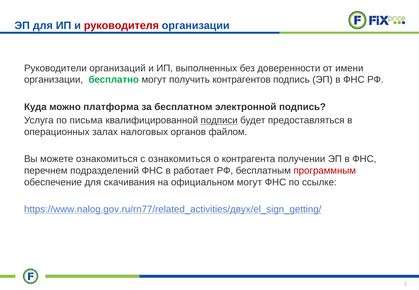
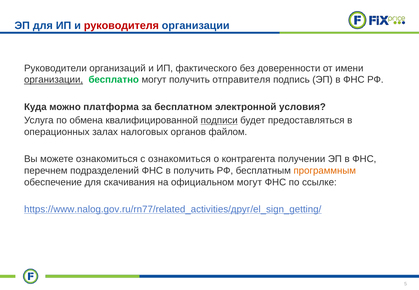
выполненных: выполненных -> фактического (206, 68)
организации underline: none -> present (54, 80)
контрагентов: контрагентов -> отправителя (241, 80)
электронной подпись: подпись -> условия (302, 107)
письма: письма -> обмена (86, 120)
в работает: работает -> получить (194, 171)
программным colour: red -> orange (325, 171)
https://www.nalog.gov.ru/rn77/related_activities/двух/el_sign_getting/: https://www.nalog.gov.ru/rn77/related_activities/двух/el_sign_getting/ -> https://www.nalog.gov.ru/rn77/related_activities/друг/el_sign_getting/ (173, 209)
